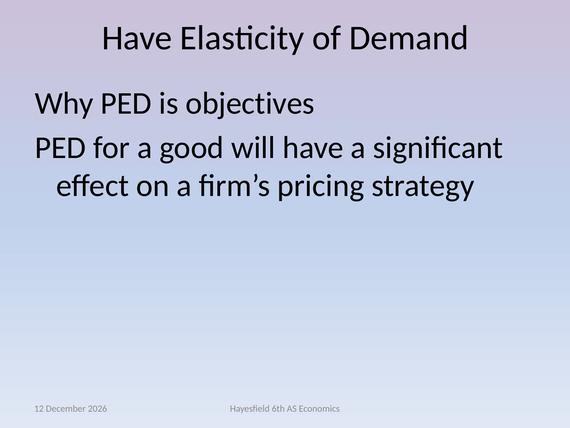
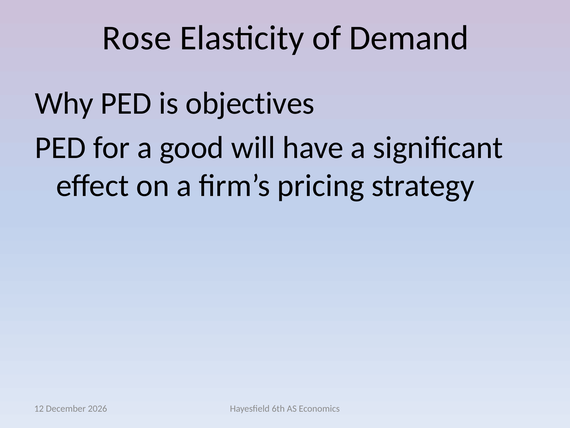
Have: Have -> Rose (137, 38)
